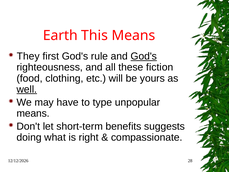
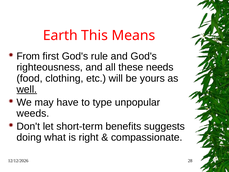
They: They -> From (28, 56)
God's underline: present -> none (144, 56)
fiction: fiction -> needs (160, 67)
means: means -> weeds (33, 113)
